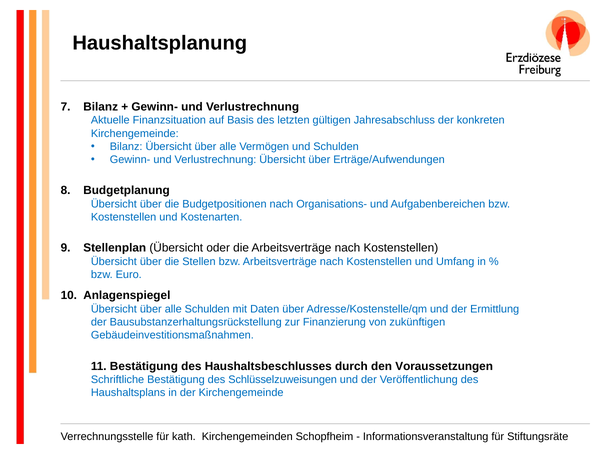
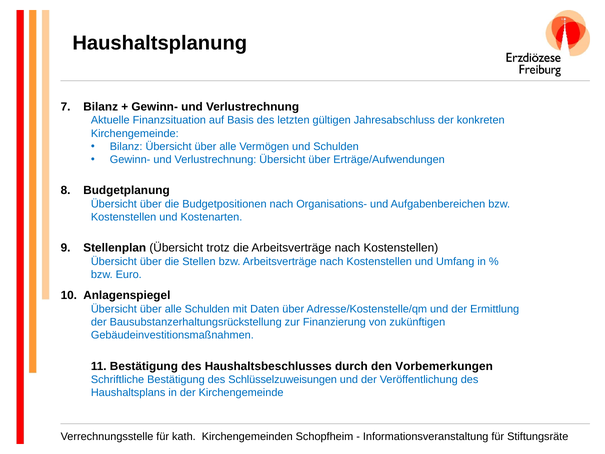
oder: oder -> trotz (218, 248)
Voraussetzungen: Voraussetzungen -> Vorbemerkungen (444, 366)
